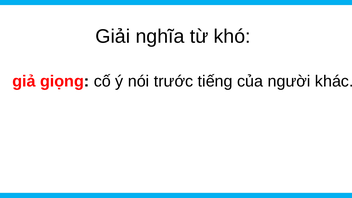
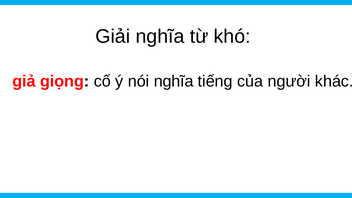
nói trước: trước -> nghĩa (174, 81)
